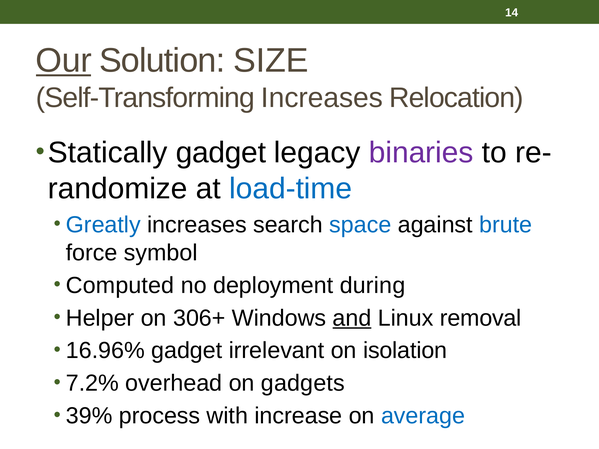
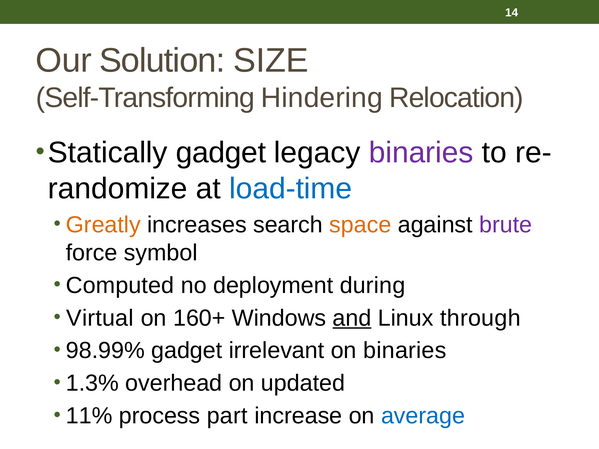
Our underline: present -> none (64, 61)
Self-Transforming Increases: Increases -> Hindering (322, 98)
Greatly colour: blue -> orange (103, 225)
space colour: blue -> orange (360, 225)
brute colour: blue -> purple (506, 225)
Helper: Helper -> Virtual (100, 318)
306+: 306+ -> 160+ (199, 318)
removal: removal -> through (480, 318)
16.96%: 16.96% -> 98.99% (105, 351)
on isolation: isolation -> binaries (405, 351)
7.2%: 7.2% -> 1.3% (92, 383)
gadgets: gadgets -> updated (303, 383)
39%: 39% -> 11% (89, 416)
with: with -> part (227, 416)
